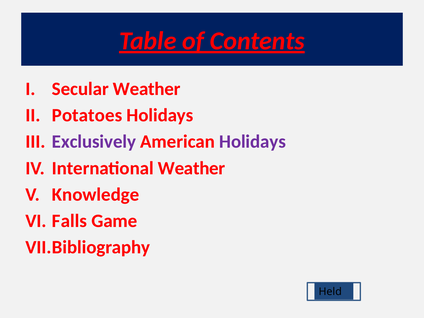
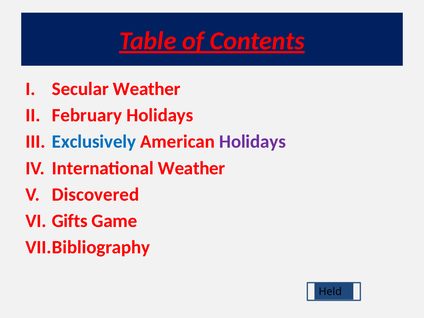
Potatoes: Potatoes -> February (87, 115)
Exclusively colour: purple -> blue (94, 142)
Knowledge: Knowledge -> Discovered (96, 195)
Falls: Falls -> Gifts (70, 221)
